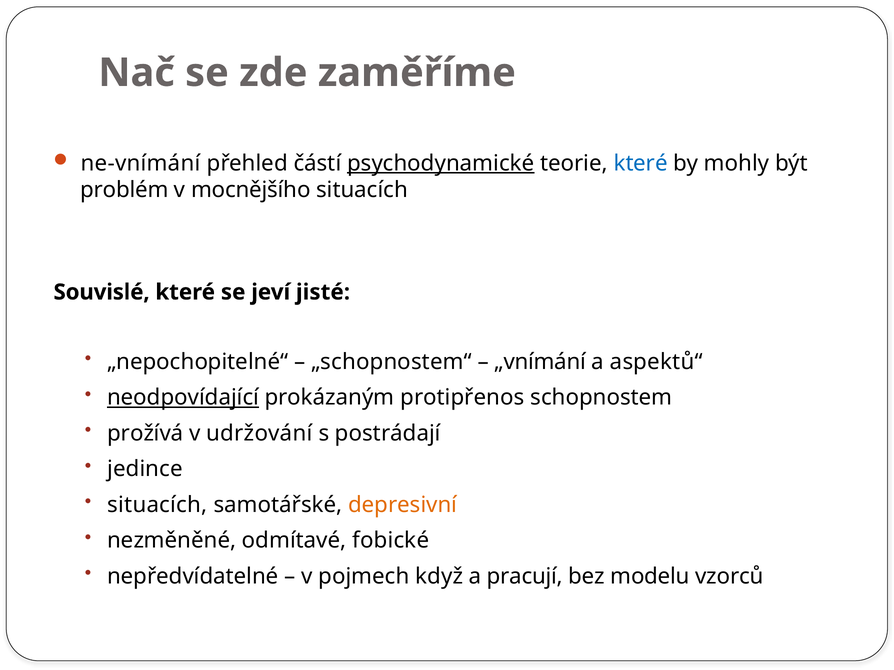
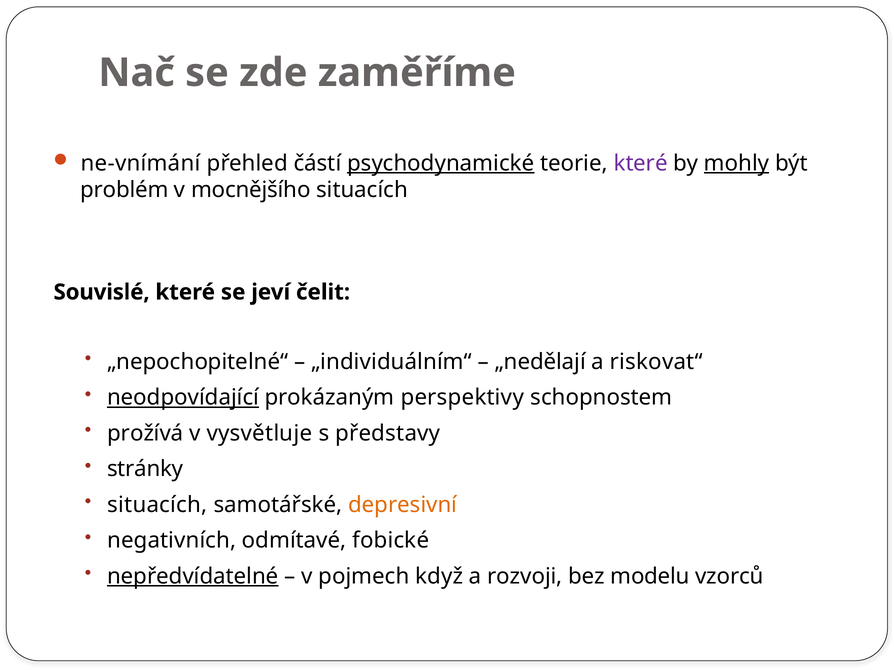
které colour: blue -> purple (641, 163)
mohly underline: none -> present (737, 163)
jisté: jisté -> čelit (323, 292)
„schopnostem“: „schopnostem“ -> „individuálním“ (391, 362)
„vnímání: „vnímání -> „nedělají (540, 362)
aspektů“: aspektů“ -> riskovat“ (656, 362)
protipřenos: protipřenos -> perspektivy (462, 398)
udržování: udržování -> vysvětluje (259, 434)
postrádají: postrádají -> představy (388, 434)
jedince: jedince -> stránky (145, 469)
nezměněné: nezměněné -> negativních (172, 541)
nepředvídatelné underline: none -> present (193, 577)
pracují: pracují -> rozvoji (525, 577)
